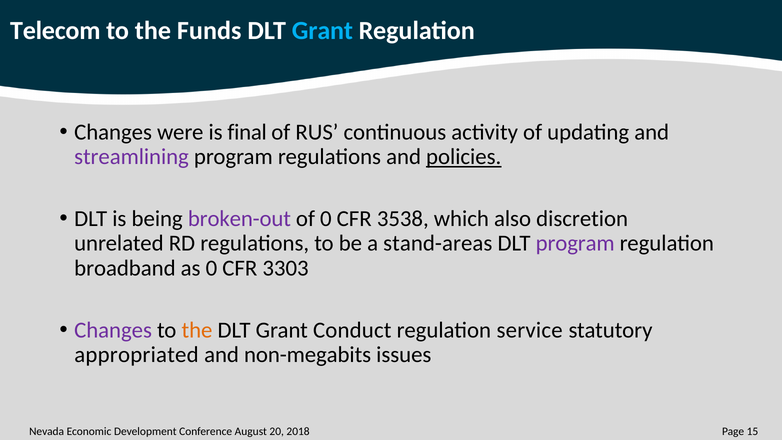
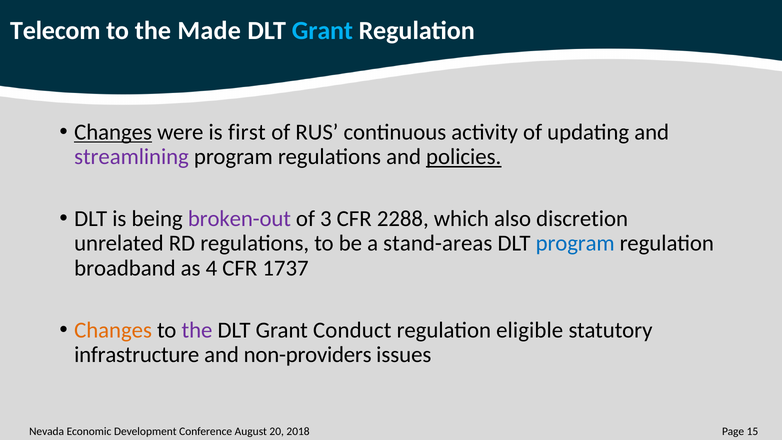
Funds: Funds -> Made (209, 30)
Changes underline: none -> present (113, 132)
final: final -> first (247, 132)
of 0: 0 -> 3 (326, 219)
3538: 3538 -> 2288 (403, 219)
program colour: purple -> blue (575, 243)
as 0: 0 -> 4 (211, 268)
3303: 3303 -> 1737 (286, 268)
Changes colour: purple -> orange (113, 330)
the colour: orange -> purple (197, 330)
service: service -> eligible (530, 330)
appropriated: appropriated -> infrastructure (137, 354)
non-megabits: non-megabits -> non-providers (308, 354)
